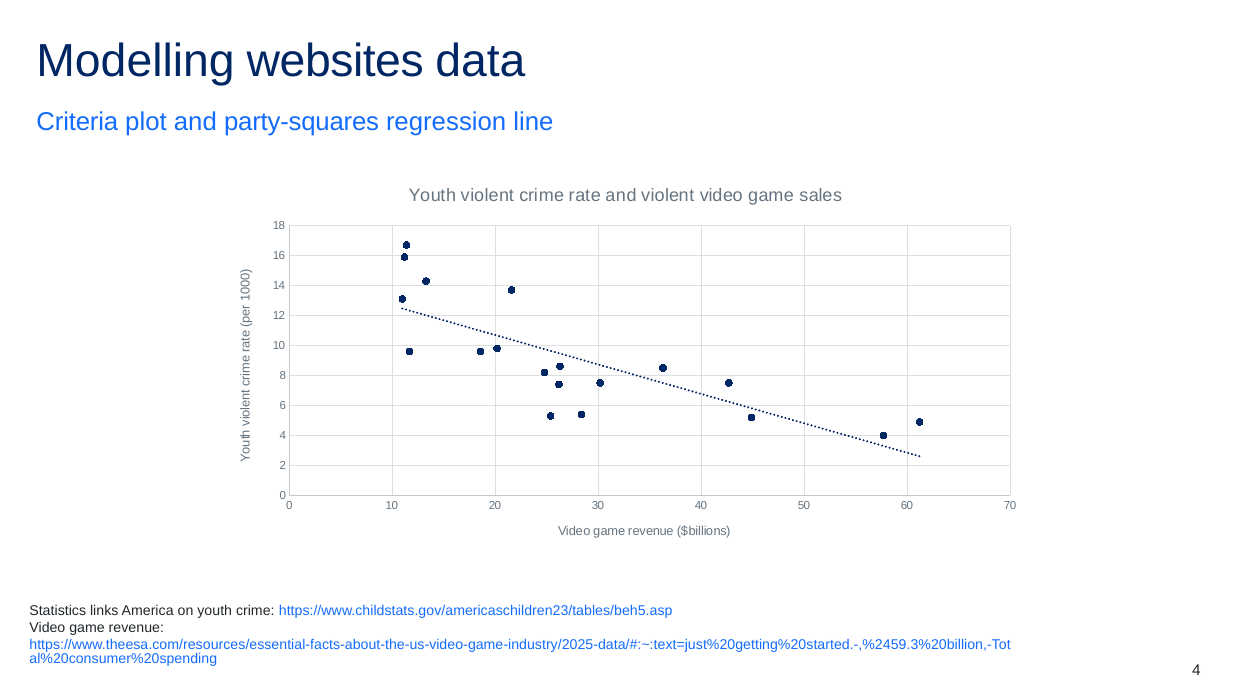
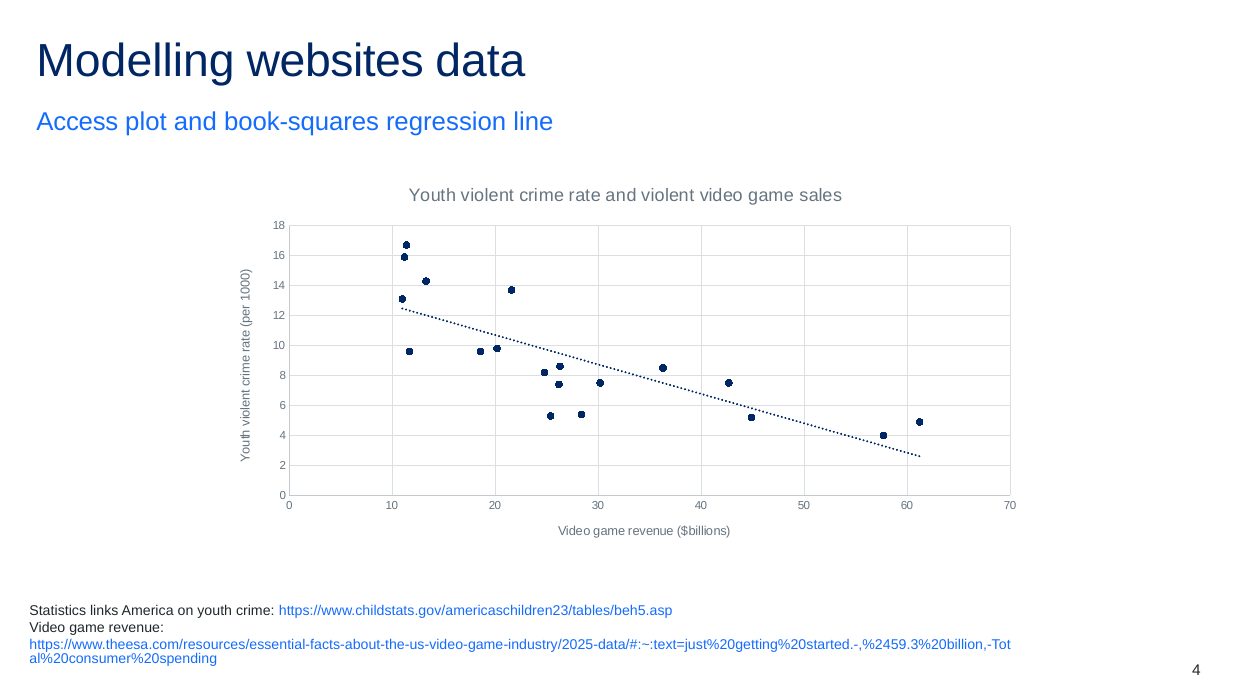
Criteria: Criteria -> Access (77, 122)
party-squares: party-squares -> book-squares (302, 122)
